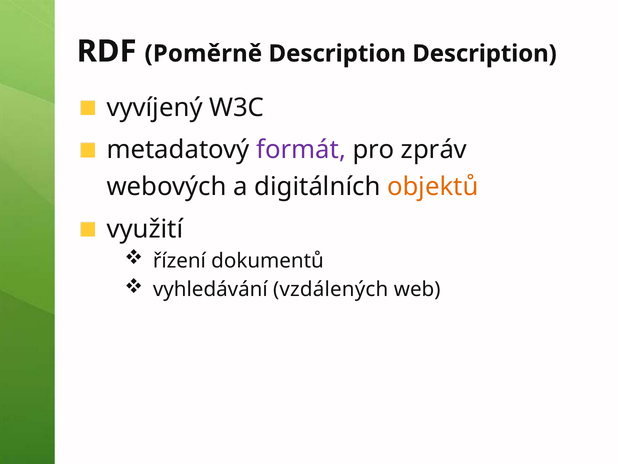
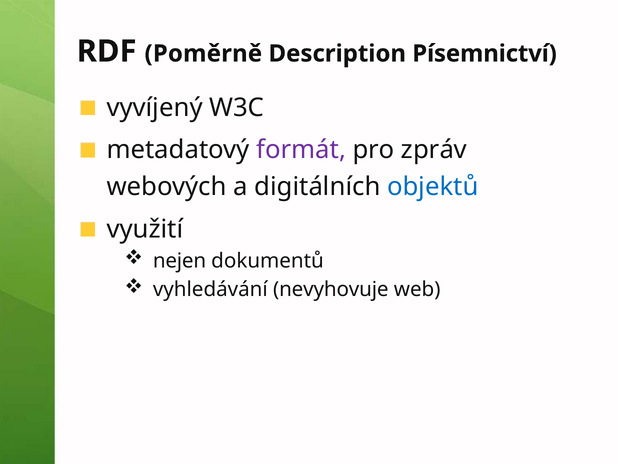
Description Description: Description -> Písemnictví (485, 54)
objektů colour: orange -> blue (433, 187)
řízení: řízení -> nejen (180, 261)
vzdálených: vzdálených -> nevyhovuje (331, 289)
